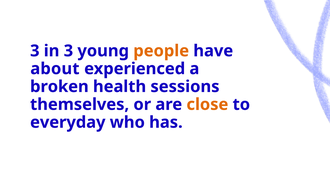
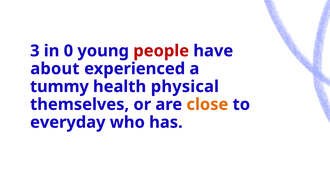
in 3: 3 -> 0 (68, 51)
people colour: orange -> red (161, 51)
broken: broken -> tummy (59, 86)
sessions: sessions -> physical (185, 86)
